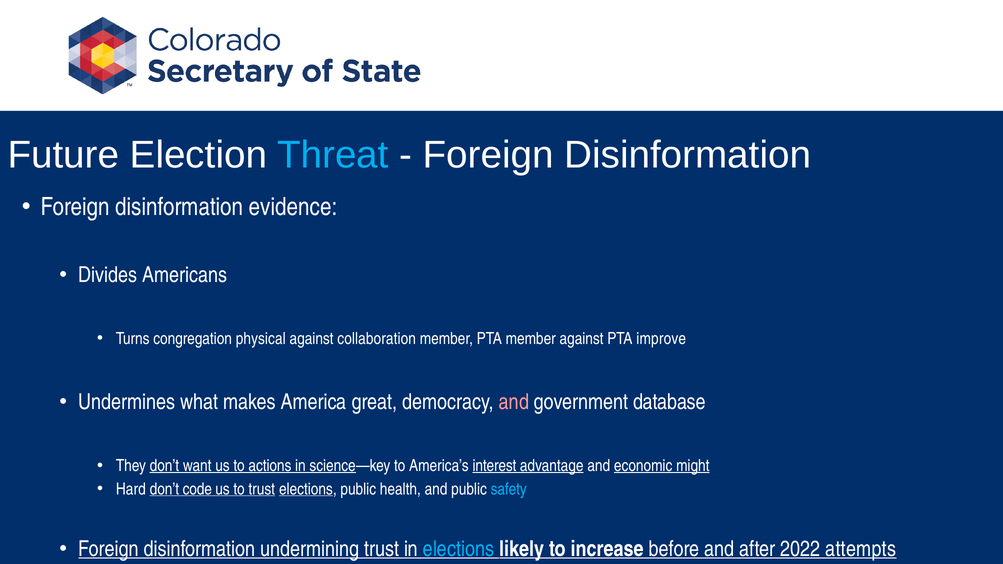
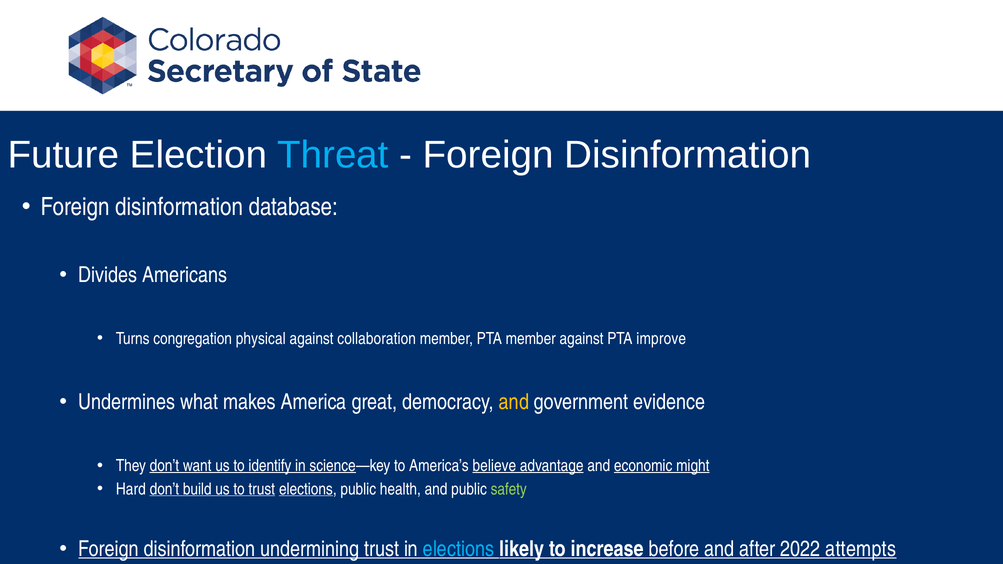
evidence: evidence -> database (293, 207)
and colour: pink -> yellow (514, 402)
database: database -> evidence (669, 402)
actions: actions -> identify (270, 466)
interest: interest -> believe (494, 466)
code: code -> build (197, 489)
safety colour: light blue -> light green (509, 489)
